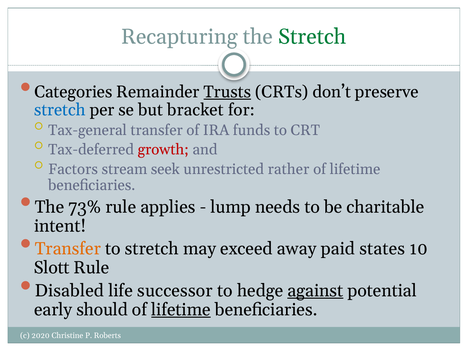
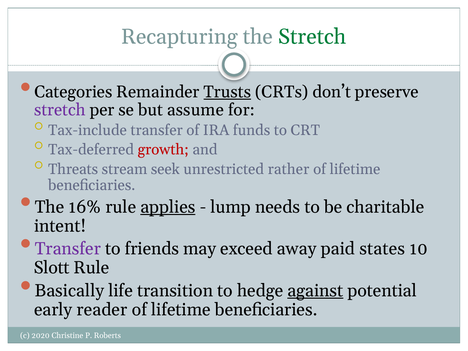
stretch colour: blue -> purple (60, 110)
bracket: bracket -> assume (196, 110)
Tax-general: Tax-general -> Tax-include (87, 130)
Factors: Factors -> Threats (73, 169)
73%: 73% -> 16% (85, 207)
applies underline: none -> present (168, 207)
Transfer colour: orange -> purple (68, 249)
to stretch: stretch -> friends (152, 249)
Disabled: Disabled -> Basically (69, 291)
successor: successor -> transition (175, 291)
should: should -> reader (102, 310)
lifetime underline: present -> none (181, 310)
